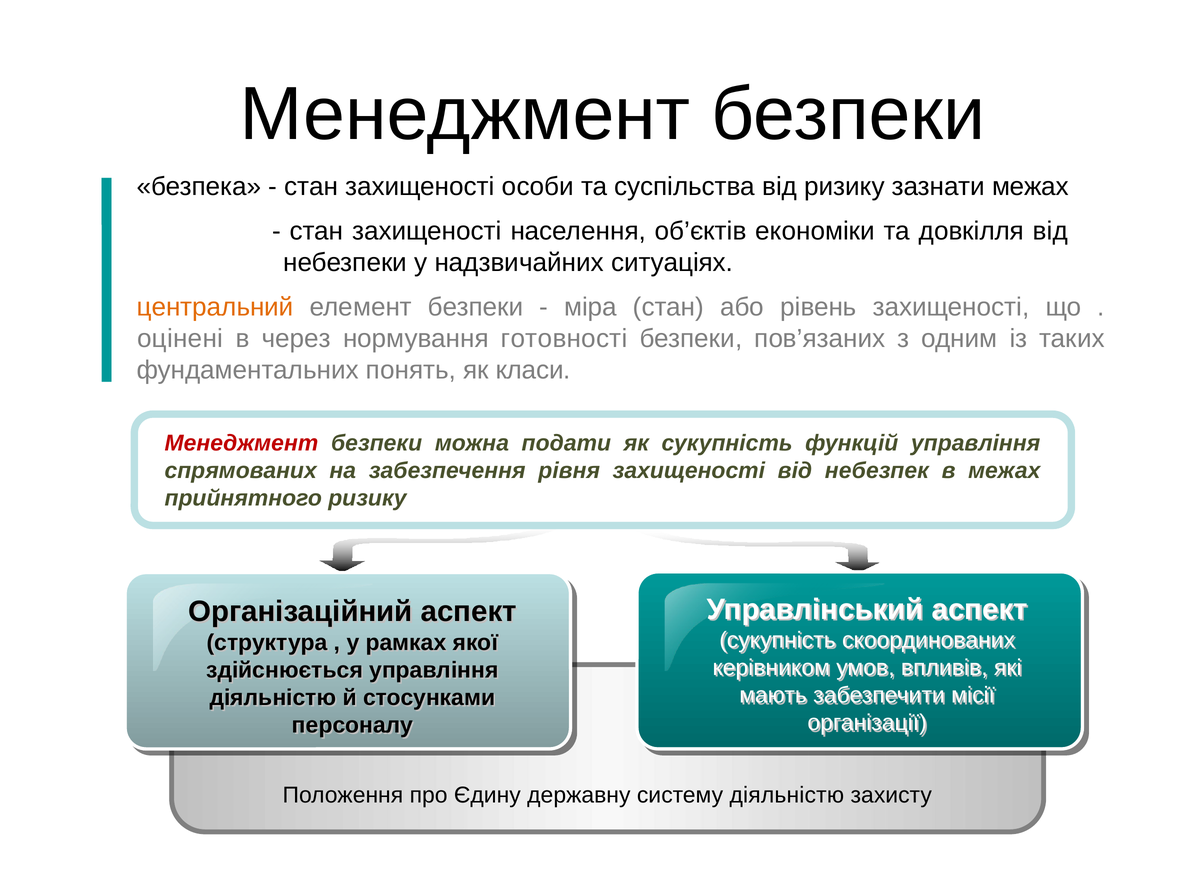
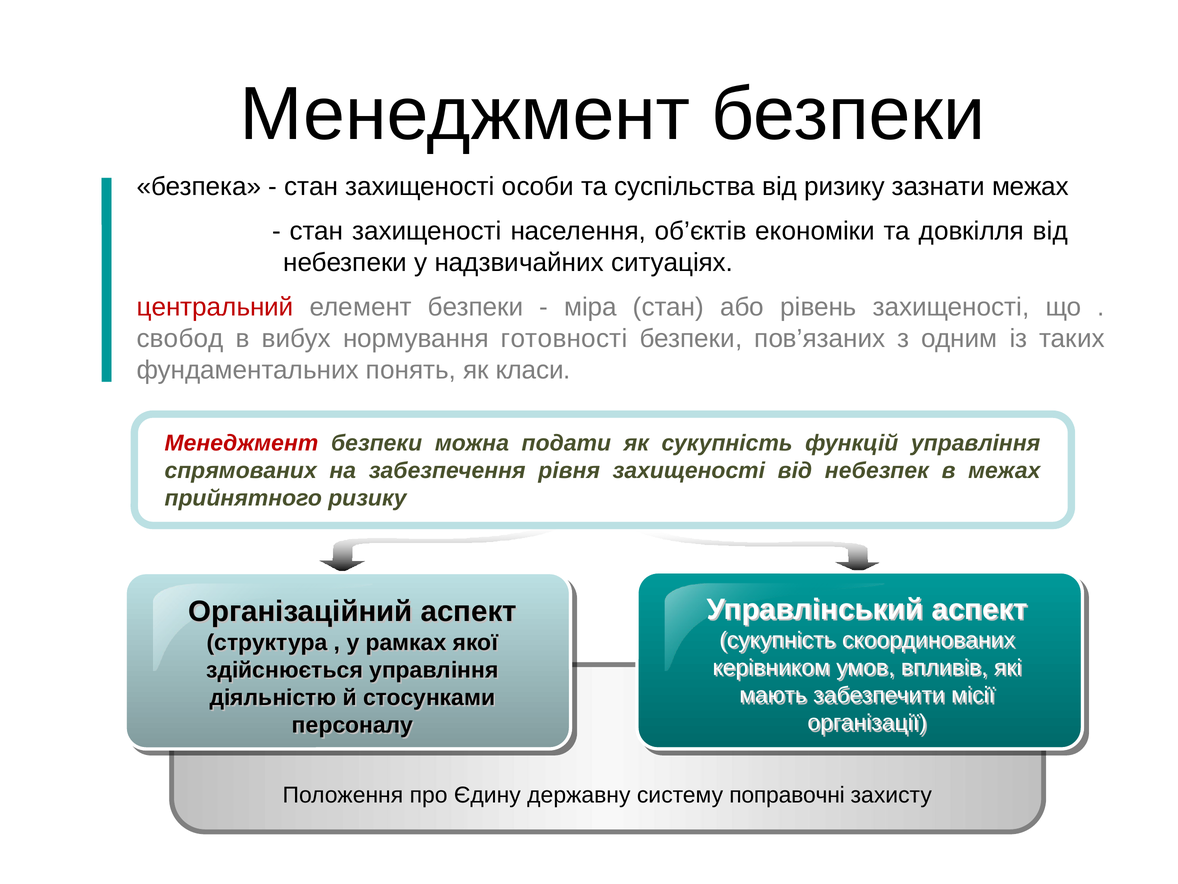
центральний colour: orange -> red (215, 307)
оцінені: оцінені -> свобод (180, 338)
через: через -> вибух (296, 338)
систему діяльністю: діяльністю -> поправочні (787, 795)
